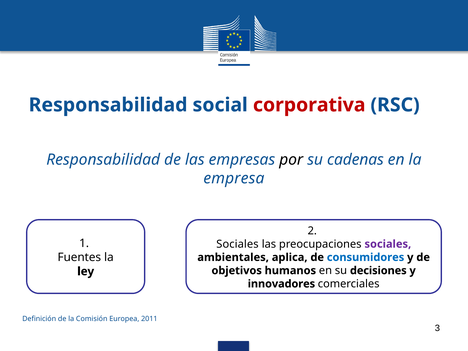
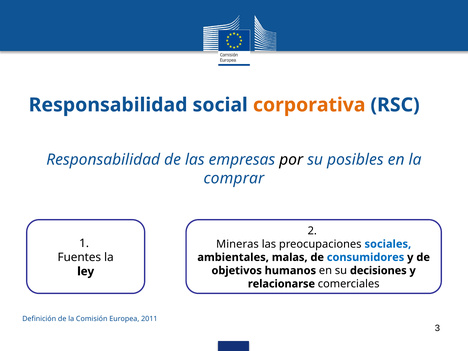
corporativa colour: red -> orange (309, 105)
cadenas: cadenas -> posibles (355, 160)
empresa: empresa -> comprar (234, 178)
Sociales: Sociales -> Mineras (237, 244)
sociales colour: purple -> blue (388, 244)
aplica: aplica -> malas (290, 257)
innovadores: innovadores -> relacionarse (281, 284)
